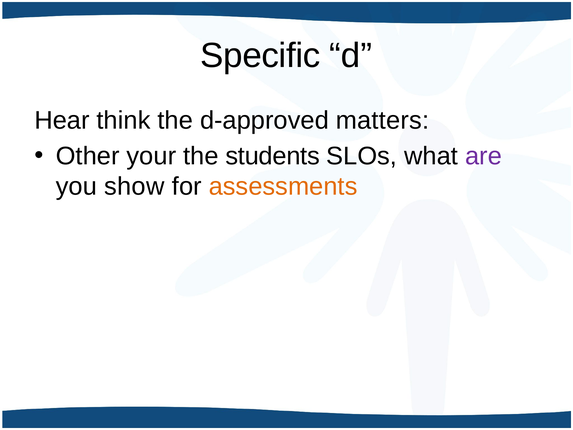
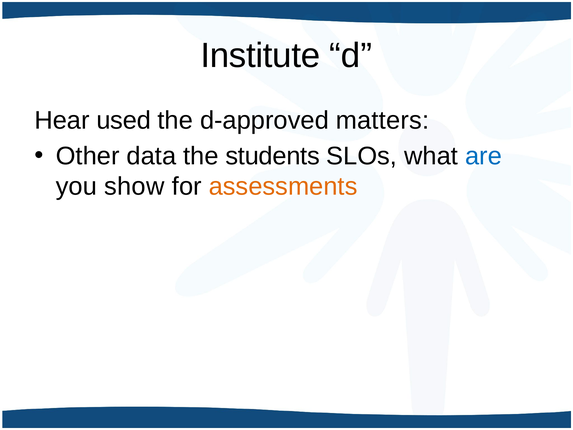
Specific: Specific -> Institute (260, 55)
think: think -> used (124, 120)
your: your -> data (151, 156)
are colour: purple -> blue (483, 156)
